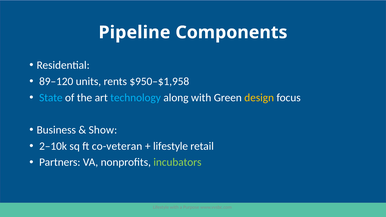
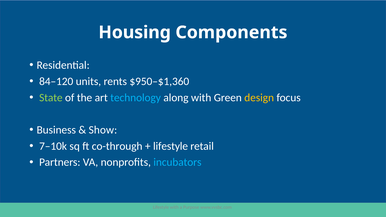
Pipeline: Pipeline -> Housing (135, 32)
89–120: 89–120 -> 84–120 (56, 81)
$950–$1,958: $950–$1,958 -> $950–$1,360 (159, 81)
State colour: light blue -> light green (51, 98)
2–10k: 2–10k -> 7–10k (53, 146)
co-veteran: co-veteran -> co-through (117, 146)
incubators colour: light green -> light blue (177, 162)
